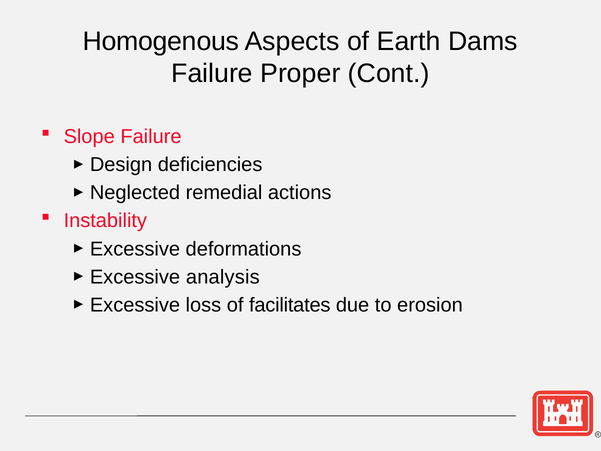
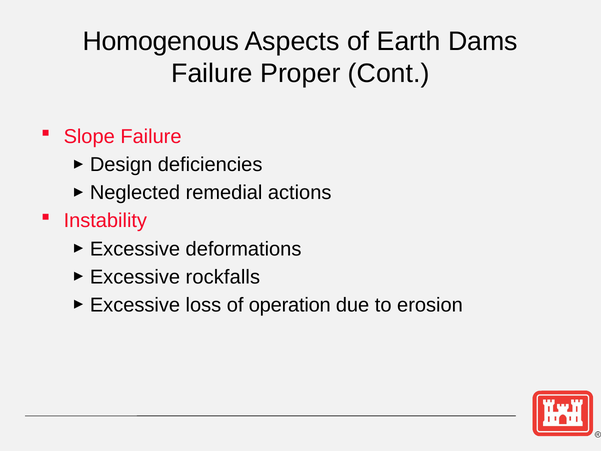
analysis: analysis -> rockfalls (223, 277)
facilitates: facilitates -> operation (290, 305)
